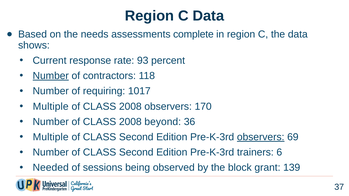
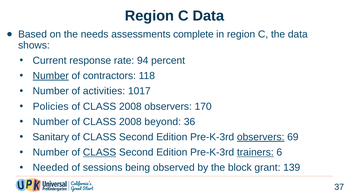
93: 93 -> 94 (143, 61)
requiring: requiring -> activities (104, 91)
Multiple: Multiple -> Policies (51, 107)
Multiple: Multiple -> Sanitary (51, 137)
CLASS underline: none -> present (100, 153)
trainers underline: none -> present (255, 153)
